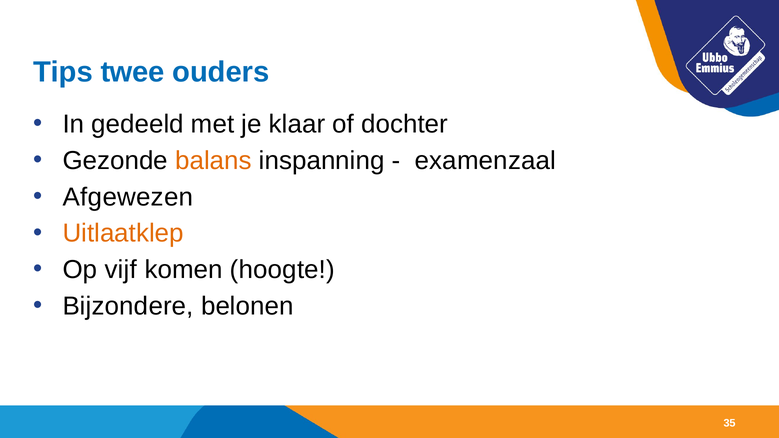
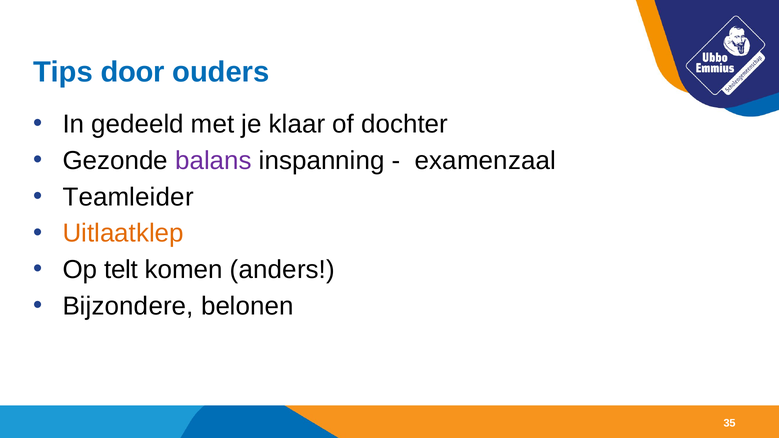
twee: twee -> door (133, 72)
balans colour: orange -> purple (213, 161)
Afgewezen: Afgewezen -> Teamleider (128, 197)
vijf: vijf -> telt (121, 270)
hoogte: hoogte -> anders (282, 270)
